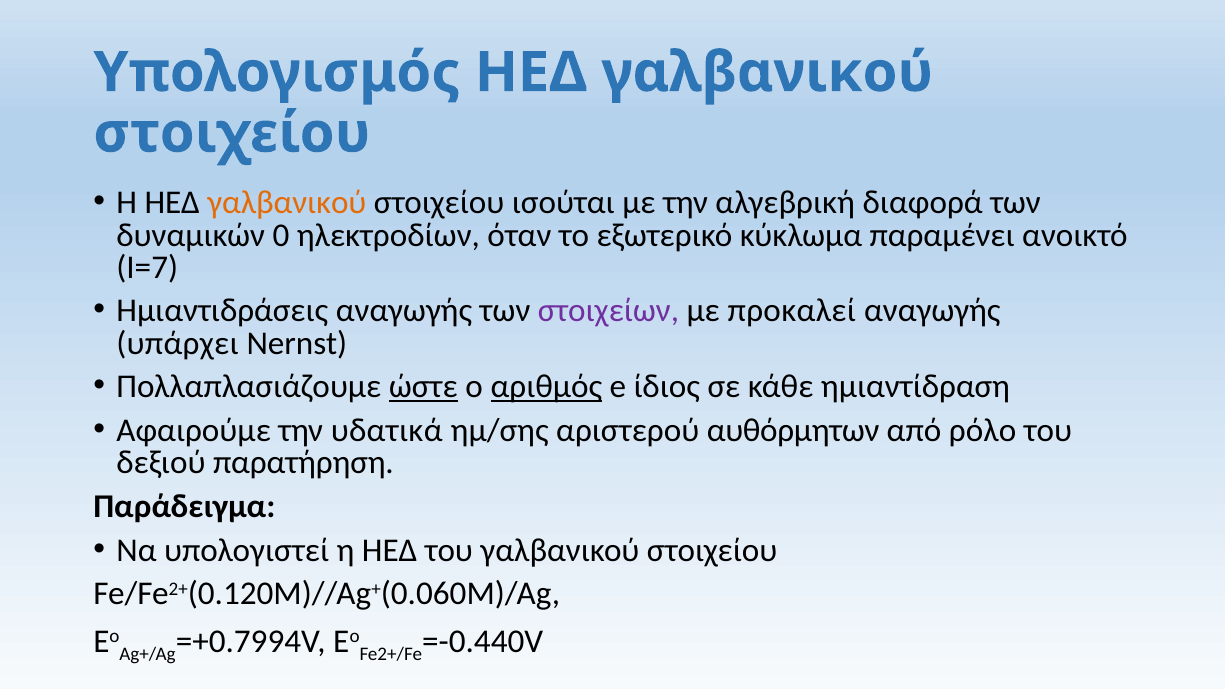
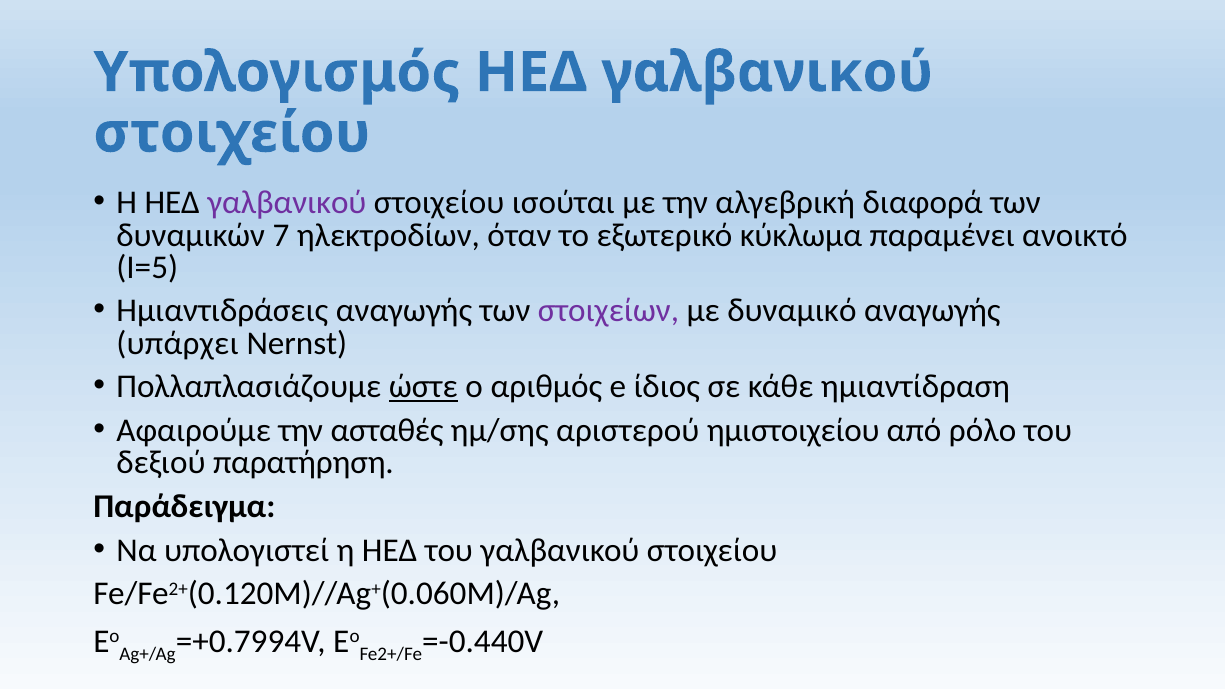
γαλβανικού colour: orange -> purple (287, 203)
0: 0 -> 7 (281, 235)
Ι=7: Ι=7 -> Ι=5 (147, 267)
προκαλεί: προκαλεί -> δυναμικό (792, 311)
αριθμός underline: present -> none (546, 387)
υδατικά: υδατικά -> ασταθές (387, 431)
αυθόρμητων: αυθόρμητων -> ημιστοιχείου (793, 431)
